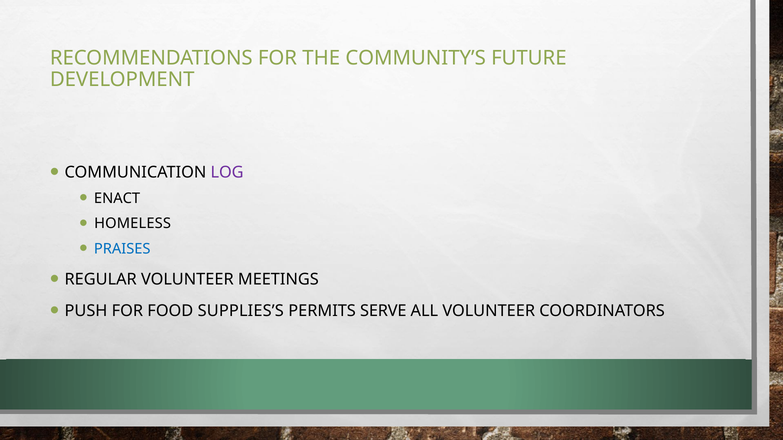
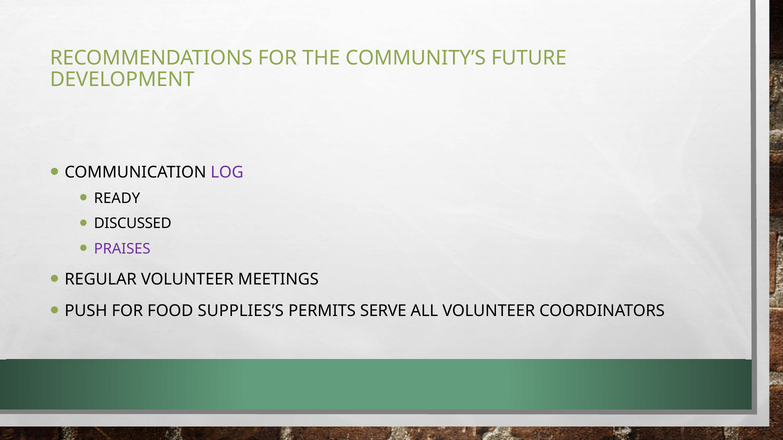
ENACT: ENACT -> READY (117, 199)
HOMELESS: HOMELESS -> DISCUSSED (133, 224)
PRAISES colour: blue -> purple (122, 249)
